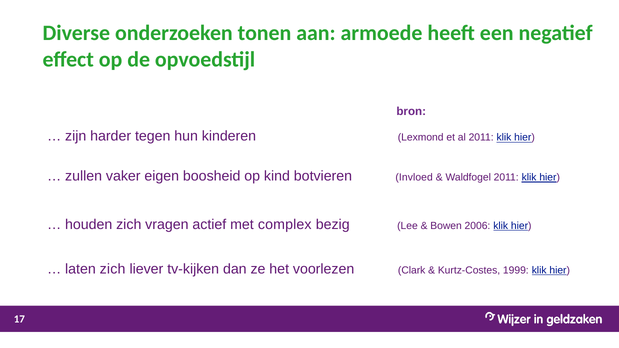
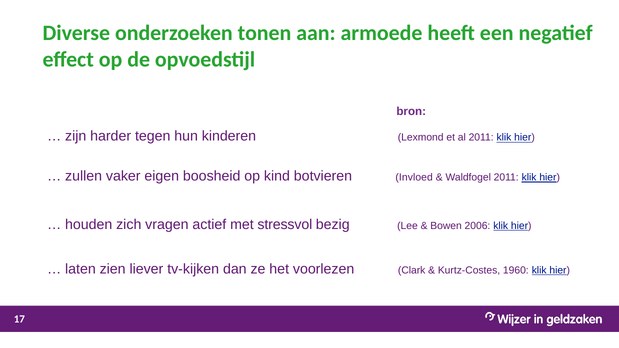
complex: complex -> stressvol (285, 225)
laten zich: zich -> zien (113, 269)
1999: 1999 -> 1960 (516, 270)
